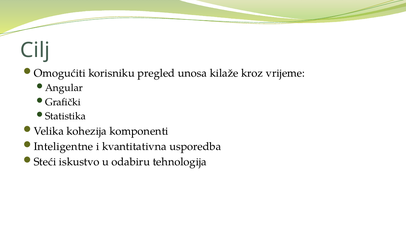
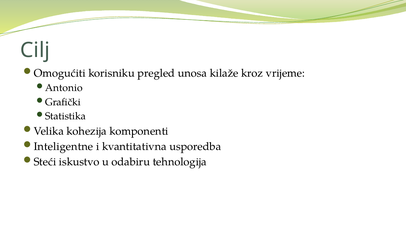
Angular: Angular -> Antonio (64, 88)
